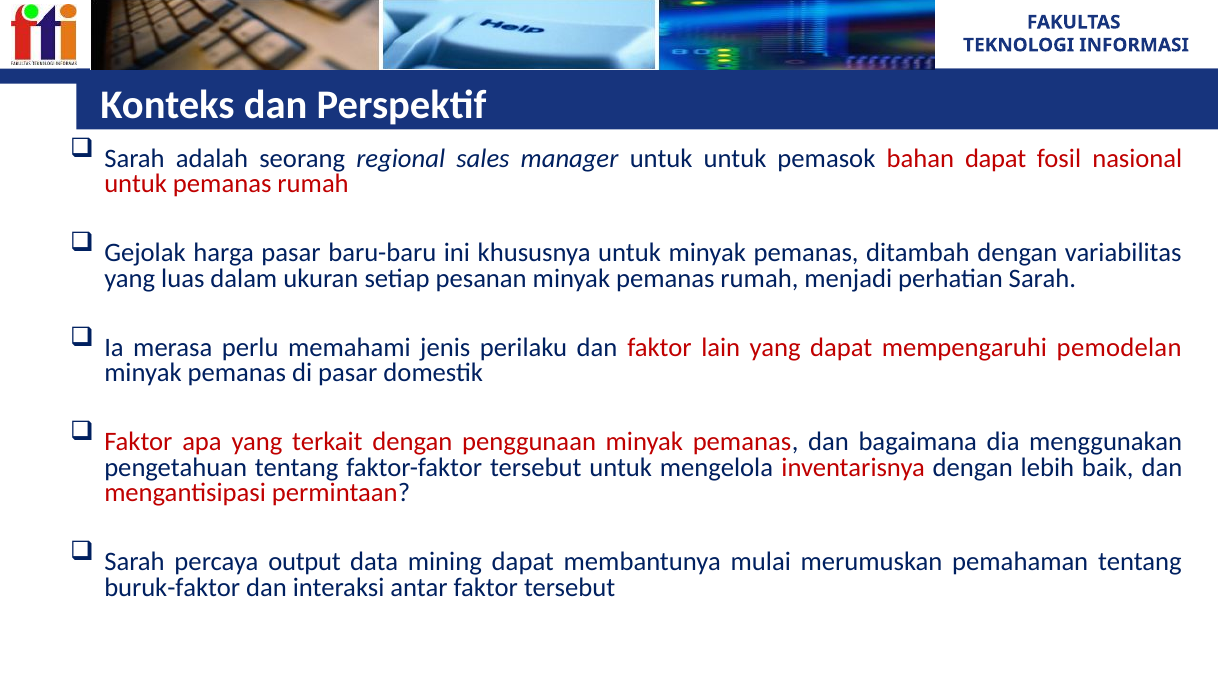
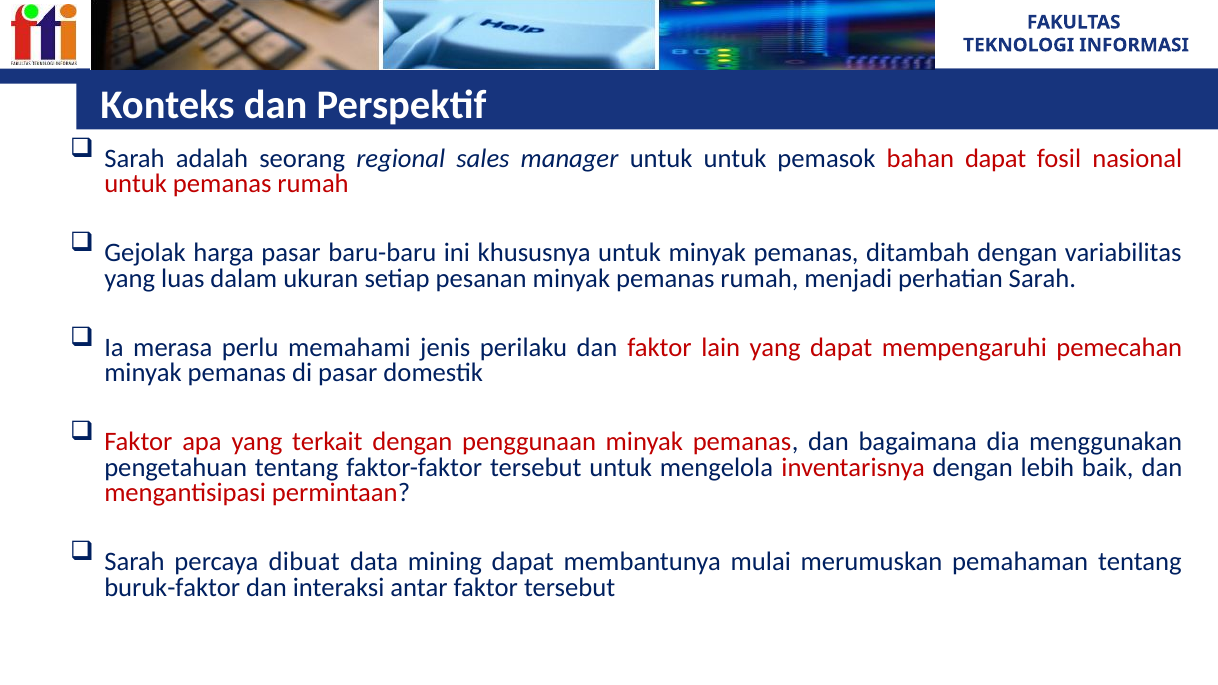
pemodelan: pemodelan -> pemecahan (1119, 347)
output: output -> dibuat (304, 562)
